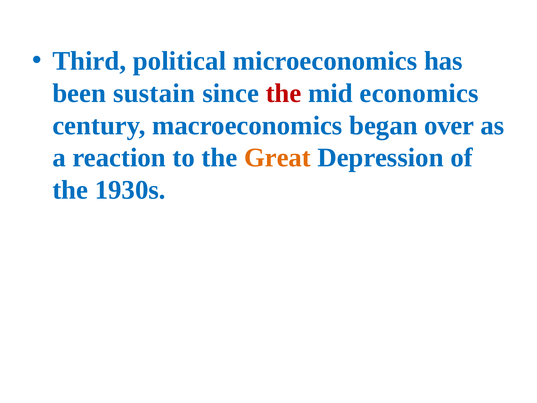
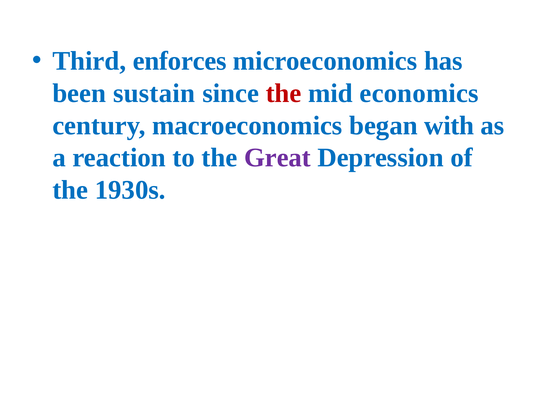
political: political -> enforces (180, 61)
over: over -> with (449, 125)
Great colour: orange -> purple (277, 158)
